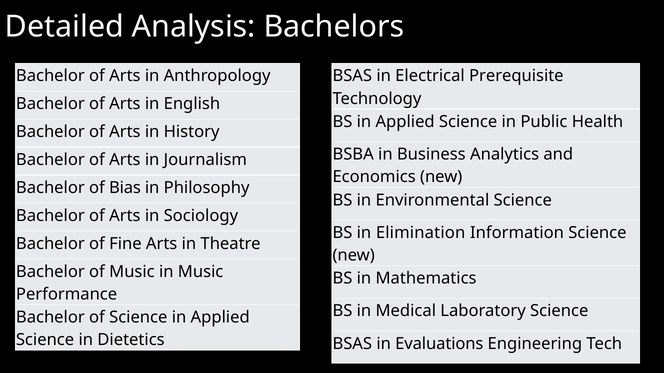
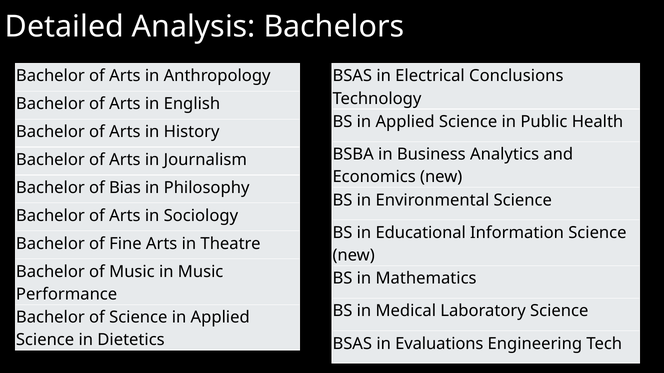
Prerequisite: Prerequisite -> Conclusions (516, 76)
Elimination: Elimination -> Educational (421, 233)
